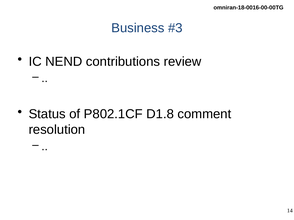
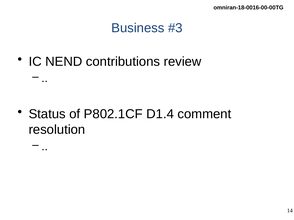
D1.8: D1.8 -> D1.4 (160, 114)
